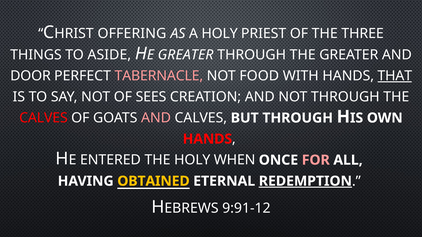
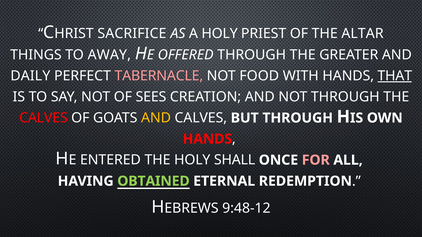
OFFERING: OFFERING -> SACRIFICE (132, 34)
THREE: THREE -> ALTAR (362, 34)
ASIDE: ASIDE -> AWAY (109, 55)
GREATER: GREATER -> OFFERED (186, 55)
DOOR: DOOR -> DAILY (30, 76)
AND colour: pink -> yellow (156, 118)
WHEN: WHEN -> SHALL (235, 160)
OBTAINED colour: yellow -> light green (153, 181)
REDEMPTION underline: present -> none (305, 181)
9:91-12: 9:91-12 -> 9:48-12 (246, 209)
